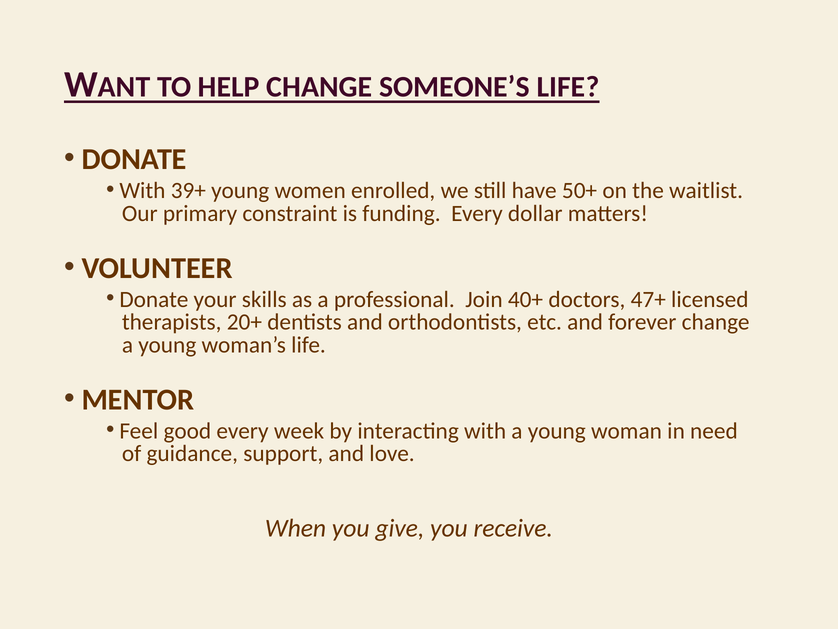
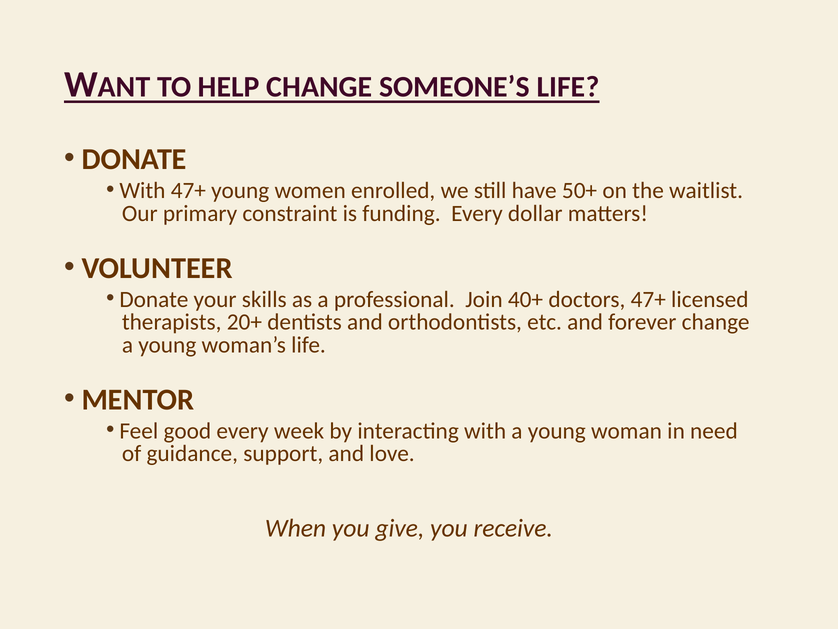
With 39+: 39+ -> 47+ (188, 190)
